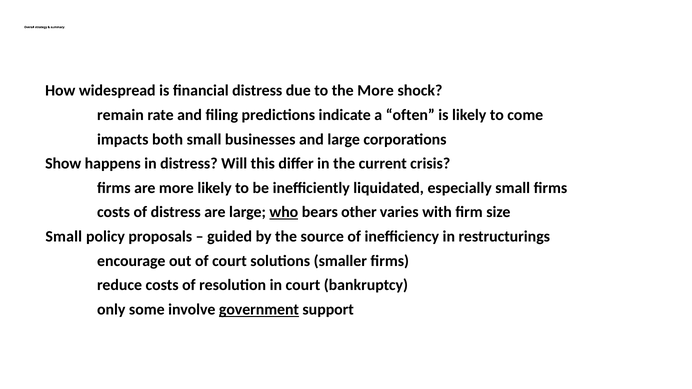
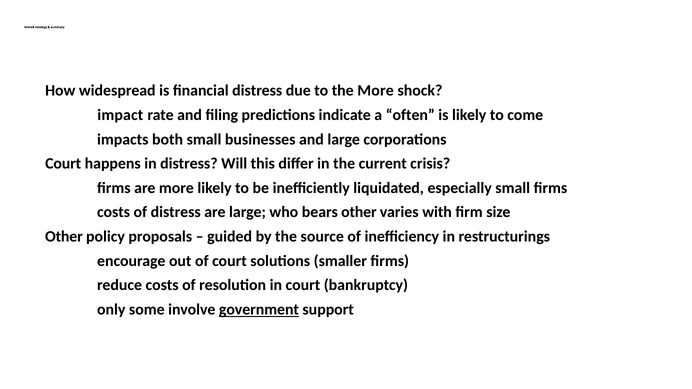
remain: remain -> impact (120, 115)
Show: Show -> Court (63, 164)
who underline: present -> none (284, 212)
Small: Small -> Other (64, 237)
